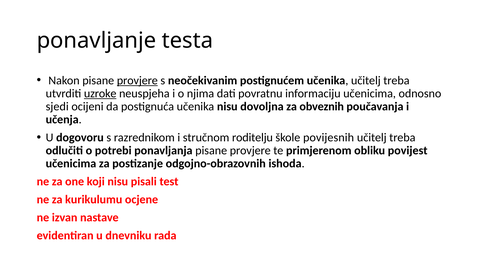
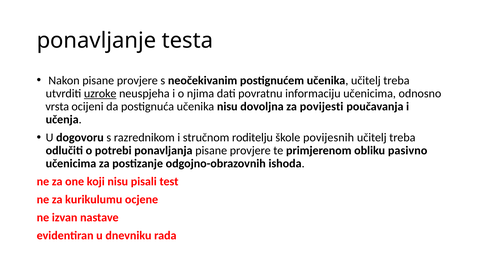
provjere underline: present -> none (137, 80)
sjedi: sjedi -> vrsta (57, 106)
obveznih: obveznih -> povijesti (322, 106)
povijest: povijest -> pasivno (408, 150)
